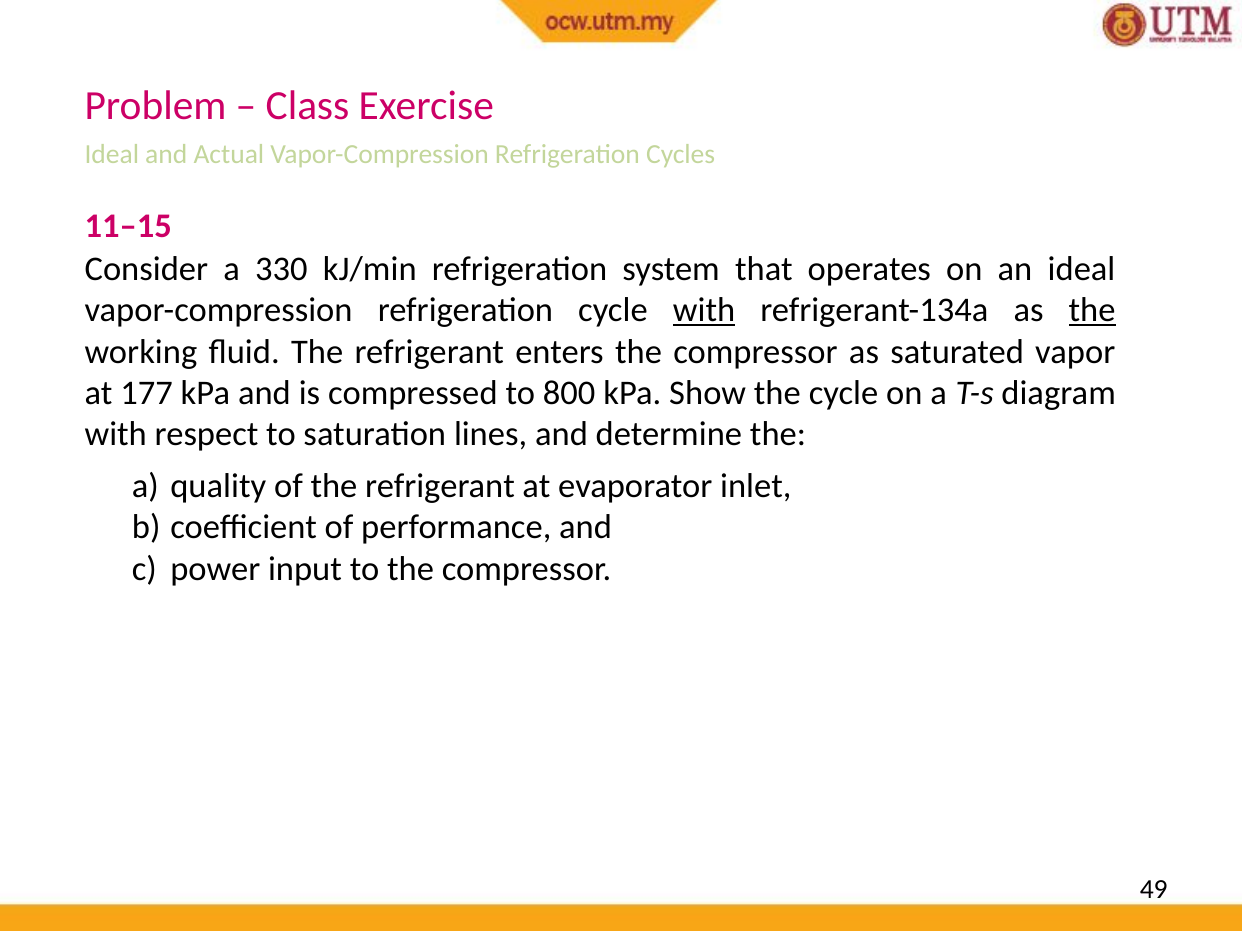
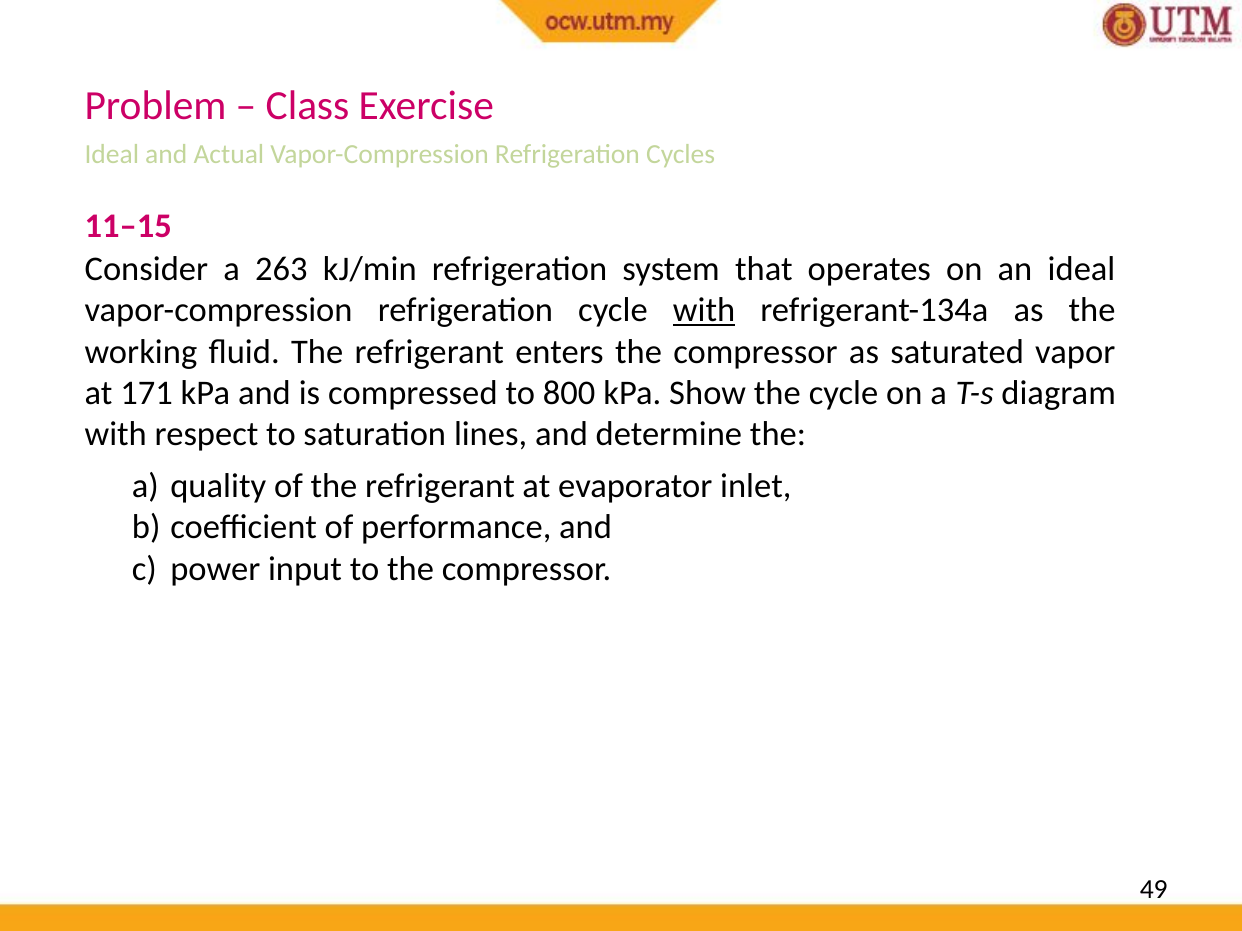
330: 330 -> 263 (281, 269)
the underline: present -> none (1092, 310)
177: 177 -> 171 (147, 393)
